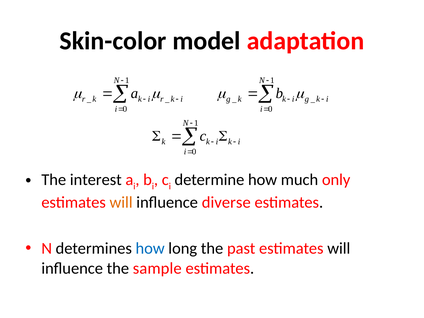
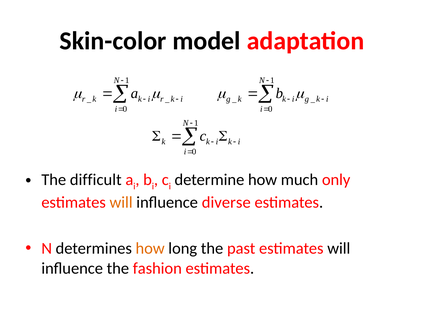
interest: interest -> difficult (96, 180)
how colour: blue -> orange (150, 249)
sample: sample -> fashion (157, 268)
